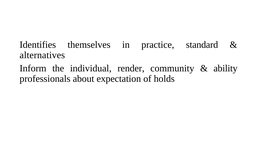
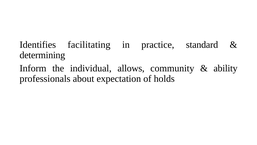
themselves: themselves -> facilitating (89, 45)
alternatives: alternatives -> determining (42, 55)
render: render -> allows (131, 68)
